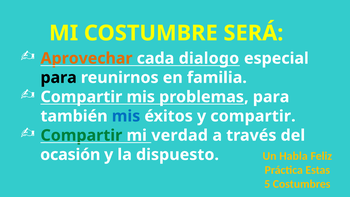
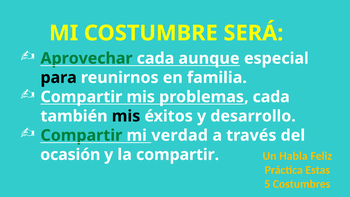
Aprovechar colour: orange -> green (87, 58)
dialogo: dialogo -> aunque (209, 58)
problemas para: para -> cada (271, 97)
mis colour: blue -> black (126, 116)
y compartir: compartir -> desarrollo (253, 116)
la dispuesto: dispuesto -> compartir (178, 155)
